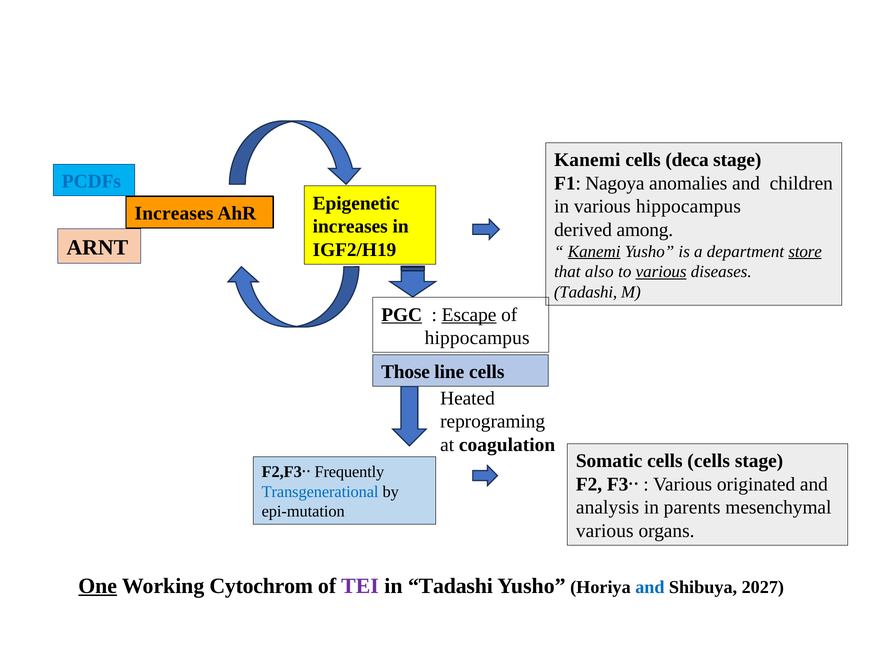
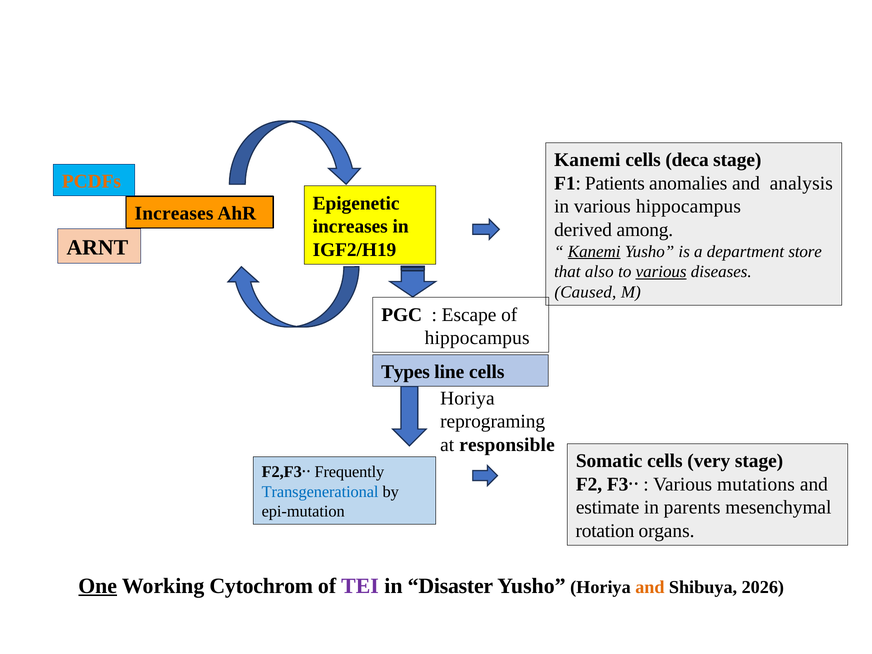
PCDFs colour: blue -> orange (91, 181)
Nagoya: Nagoya -> Patients (615, 183)
children: children -> analysis (801, 183)
store underline: present -> none (805, 251)
Tadashi: Tadashi -> Caused (585, 292)
PGC underline: present -> none (402, 315)
Escape underline: present -> none (469, 315)
Those: Those -> Types (405, 372)
Heated: Heated -> Horiya (467, 398)
coagulation: coagulation -> responsible (507, 445)
cells cells: cells -> very (709, 461)
originated: originated -> mutations (756, 484)
analysis: analysis -> estimate (608, 507)
various: various -> rotation (605, 531)
in Tadashi: Tadashi -> Disaster (450, 586)
and colour: blue -> orange (650, 587)
2027: 2027 -> 2026 (763, 587)
